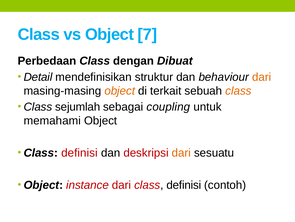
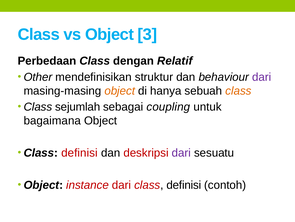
7: 7 -> 3 (147, 34)
Dibuat: Dibuat -> Relatif (175, 61)
Detail: Detail -> Other (38, 77)
dari colour: orange -> purple (262, 77)
terkait: terkait -> hanya (166, 91)
memahami: memahami -> bagaimana (52, 120)
dari colour: orange -> purple (181, 152)
